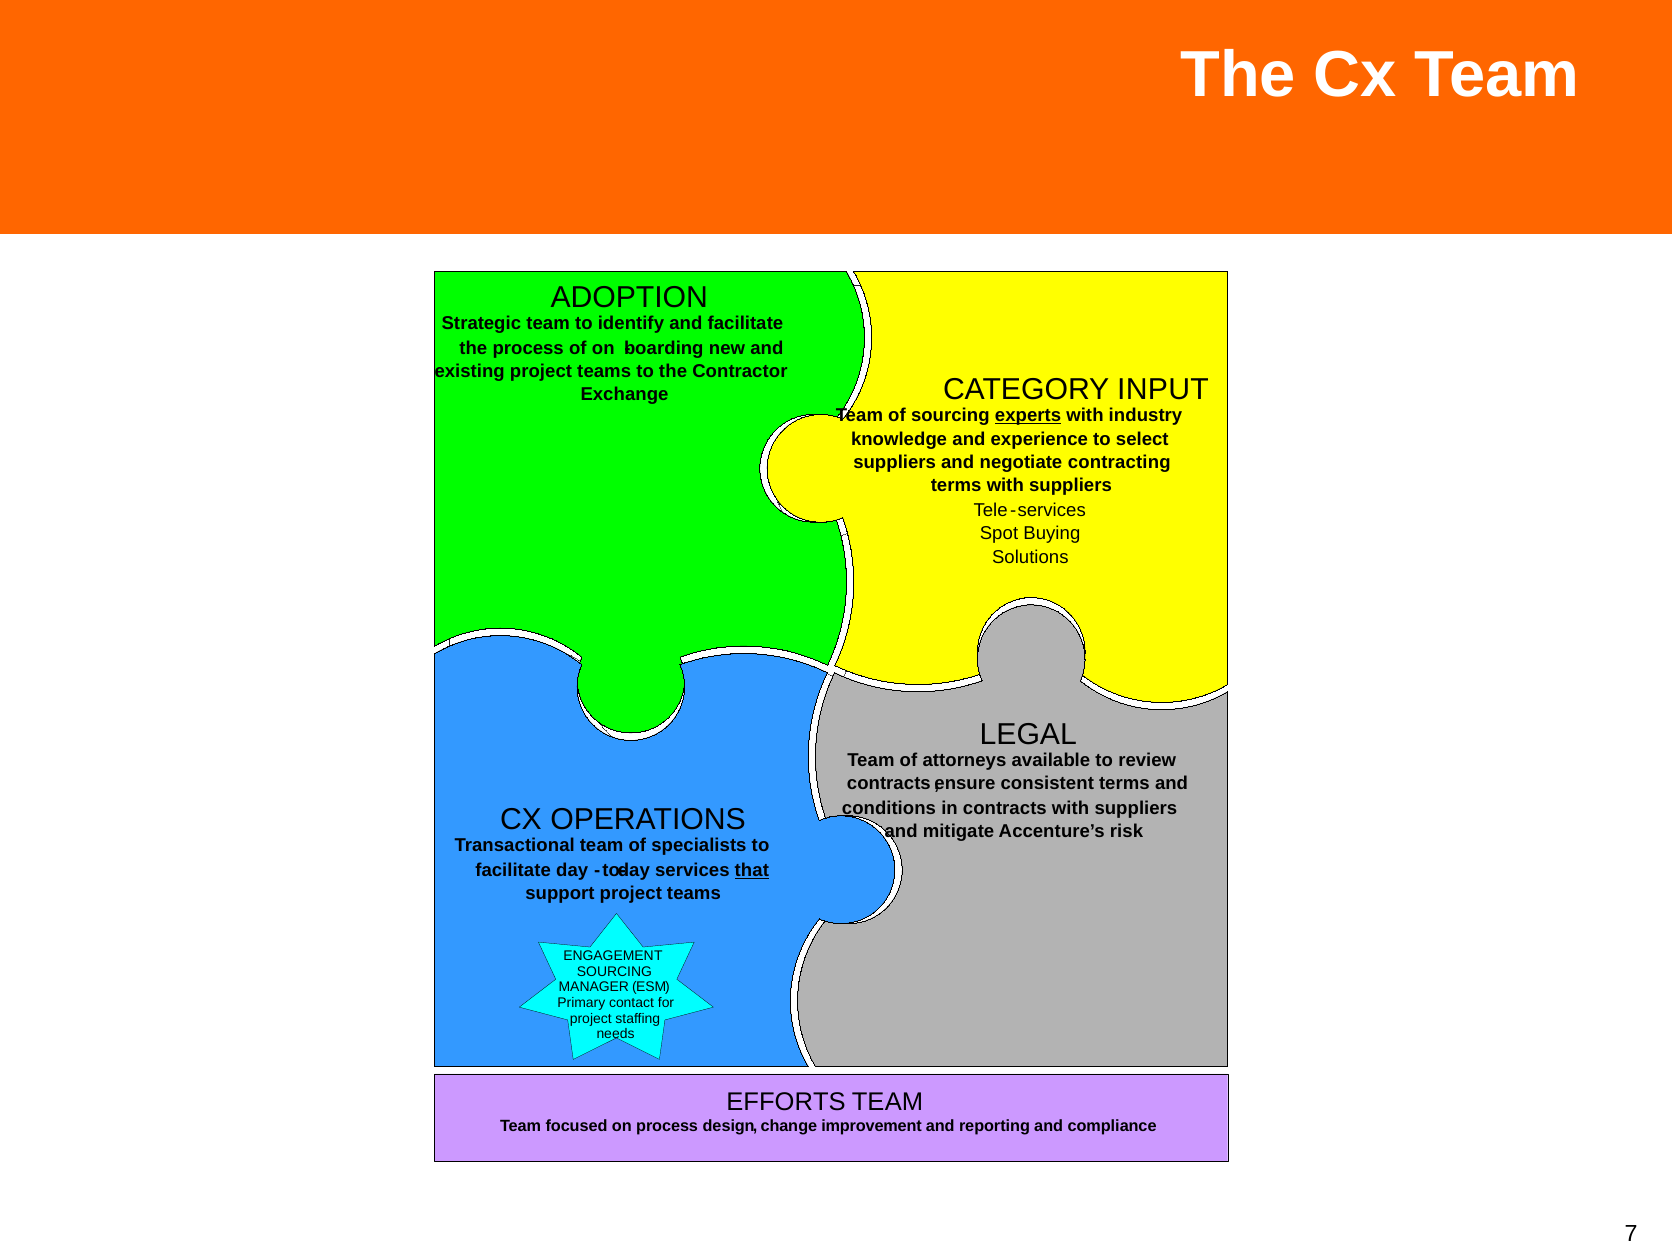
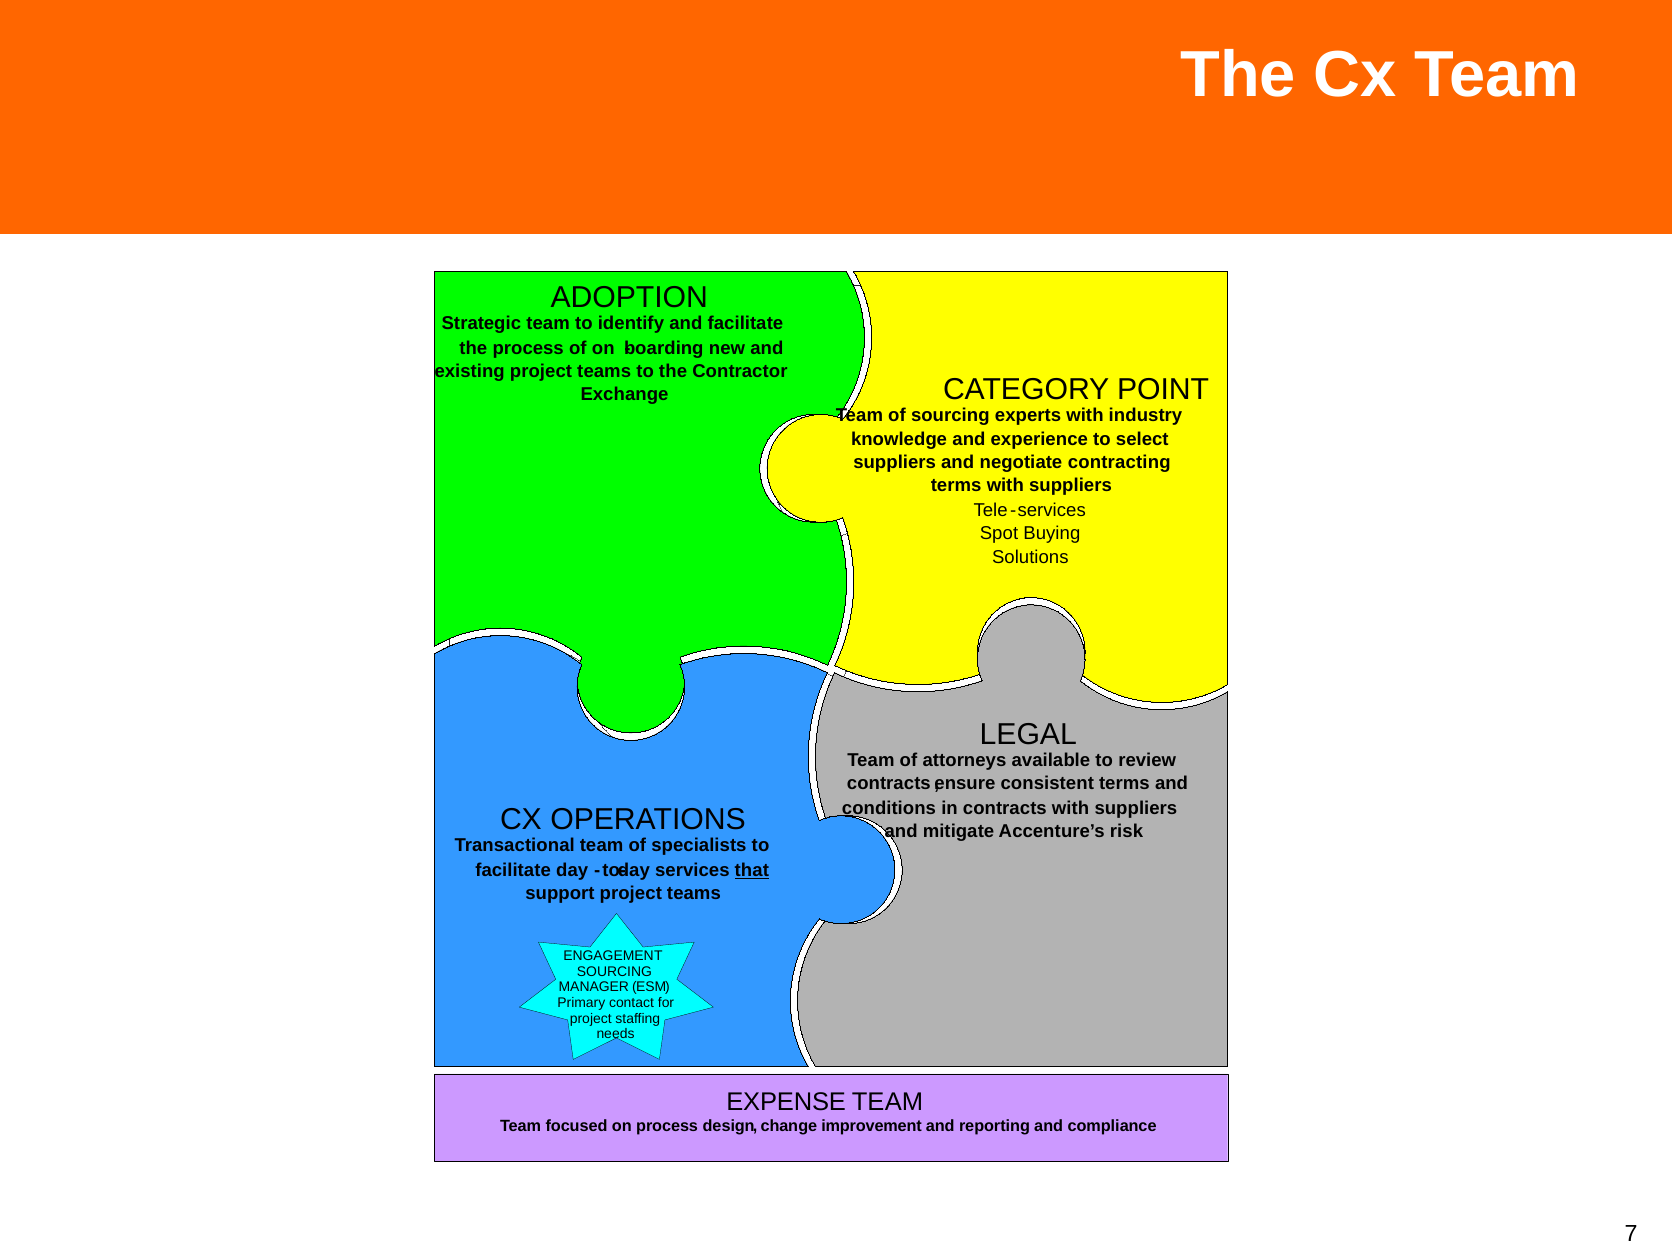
INPUT: INPUT -> POINT (1163, 389)
experts underline: present -> none (1028, 415)
EFFORTS: EFFORTS -> EXPENSE (786, 1102)
